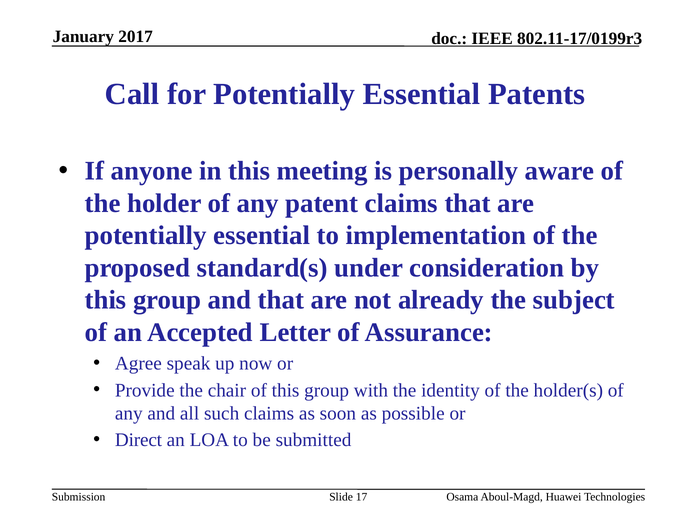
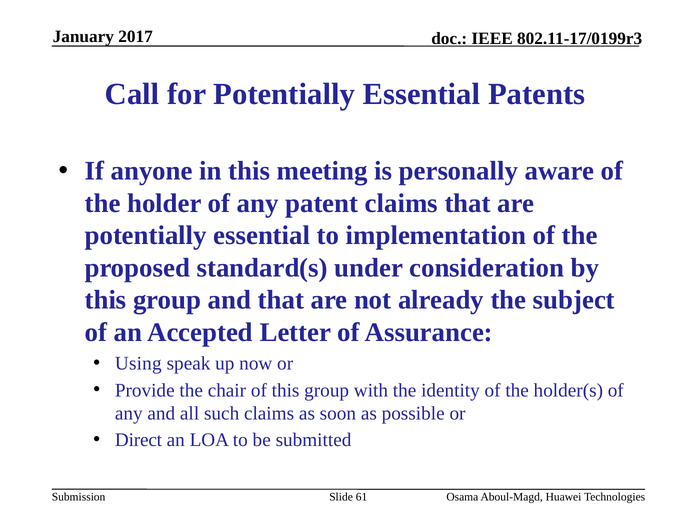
Agree: Agree -> Using (138, 363)
17: 17 -> 61 (362, 497)
